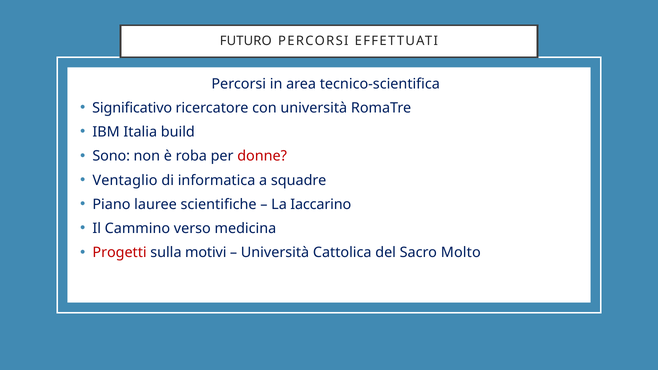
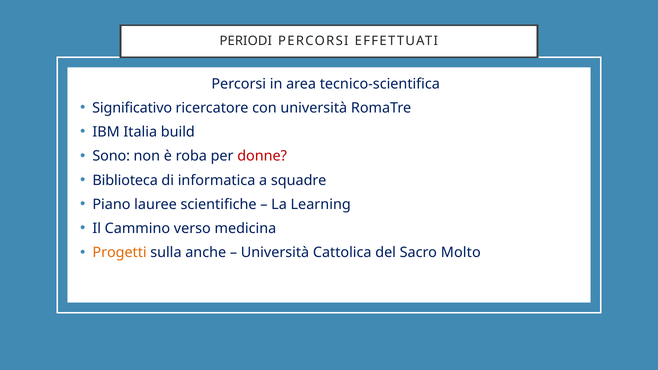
FUTURO: FUTURO -> PERIODI (246, 41)
Ventaglio: Ventaglio -> Biblioteca (125, 180)
Iaccarino: Iaccarino -> Learning (321, 204)
Progetti colour: red -> orange (120, 253)
motivi: motivi -> anche (206, 253)
